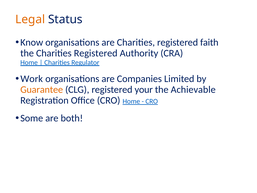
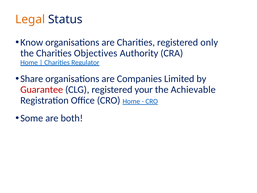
faith: faith -> only (209, 42)
the Charities Registered: Registered -> Objectives (96, 53)
Work: Work -> Share (32, 79)
Guarantee colour: orange -> red (42, 90)
